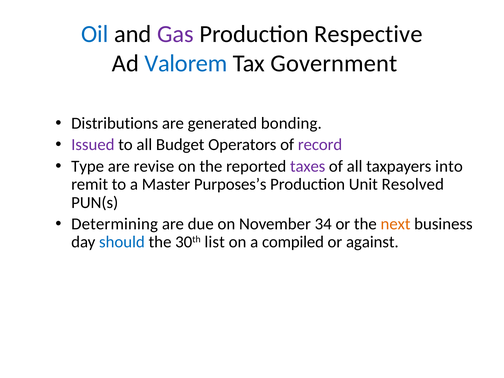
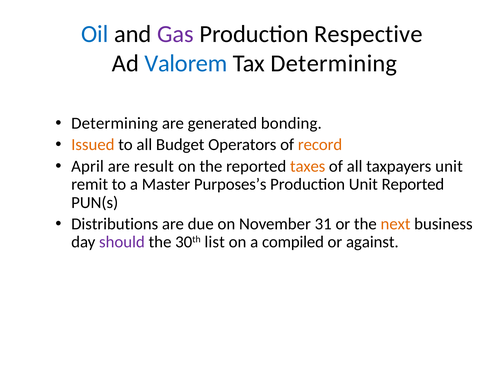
Tax Government: Government -> Determining (334, 63)
Distributions: Distributions -> Determining (115, 123)
Issued colour: purple -> orange (93, 145)
record colour: purple -> orange (320, 145)
Type: Type -> April (88, 166)
revise: revise -> result (154, 166)
taxes colour: purple -> orange (308, 166)
taxpayers into: into -> unit (449, 166)
Unit Resolved: Resolved -> Reported (413, 184)
Determining: Determining -> Distributions (115, 224)
34: 34 -> 31 (323, 224)
should colour: blue -> purple (122, 242)
